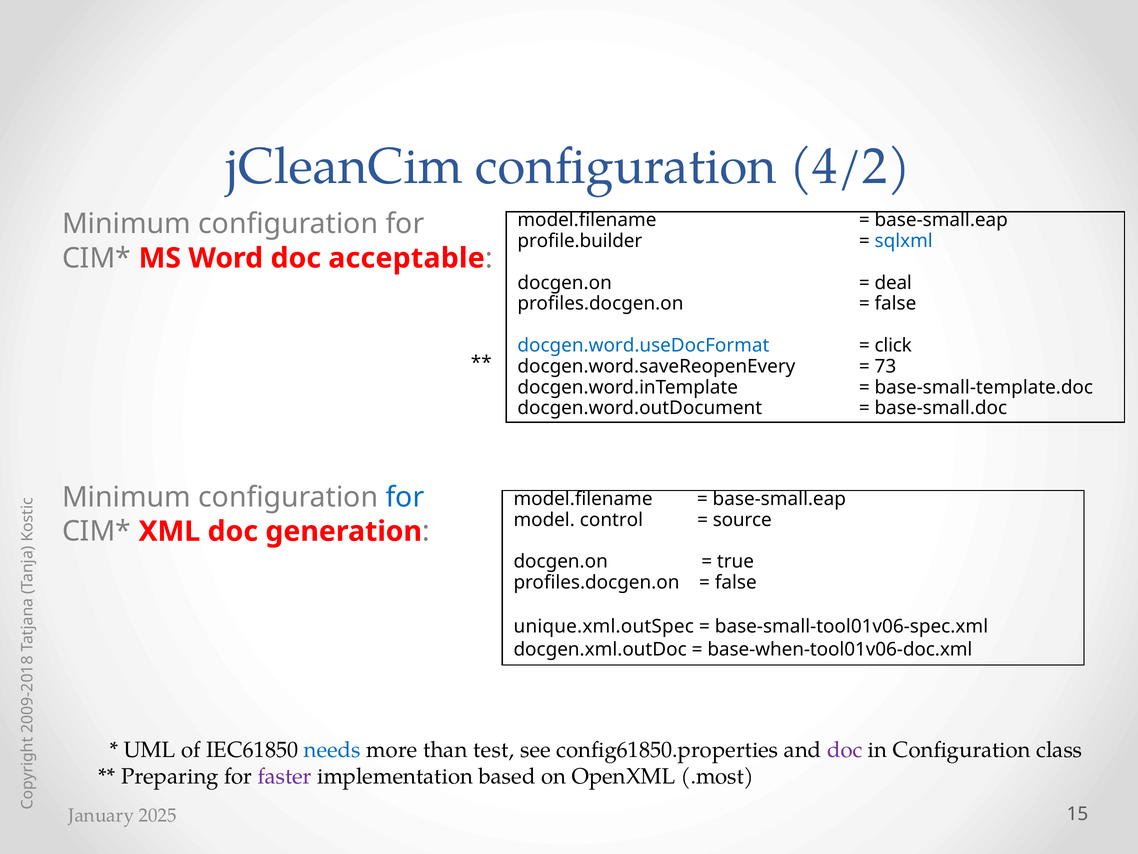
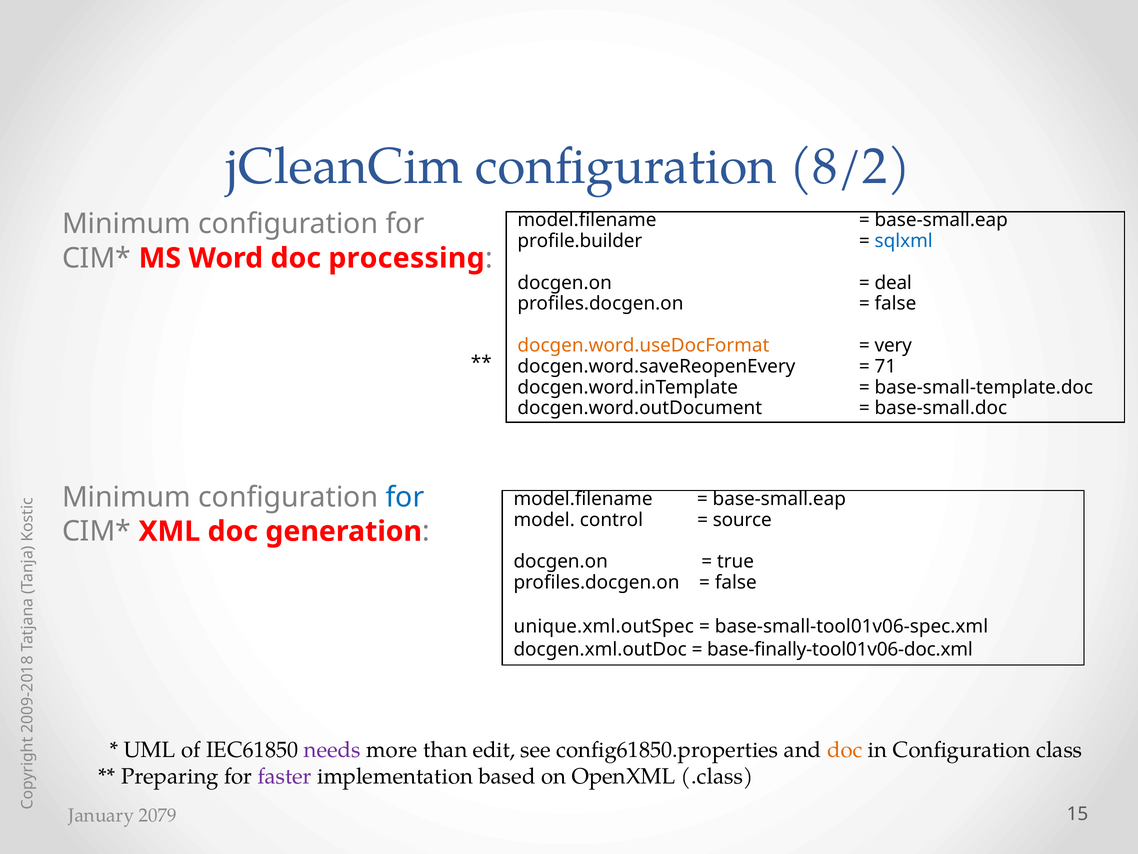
4/2: 4/2 -> 8/2 (850, 167)
acceptable: acceptable -> processing (407, 258)
docgen.word.useDocFormat colour: blue -> orange (643, 345)
click: click -> very (893, 345)
73: 73 -> 71 (885, 366)
base-when-tool01v06-doc.xml: base-when-tool01v06-doc.xml -> base-finally-tool01v06-doc.xml (840, 649)
needs colour: blue -> purple (332, 749)
test: test -> edit (494, 749)
doc colour: purple -> orange (845, 749)
.most: .most -> .class (717, 776)
2025: 2025 -> 2079 (158, 815)
